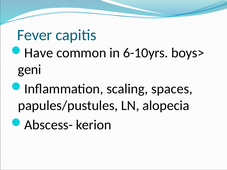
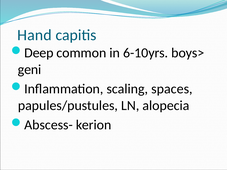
Fever: Fever -> Hand (34, 35)
Have: Have -> Deep (39, 53)
